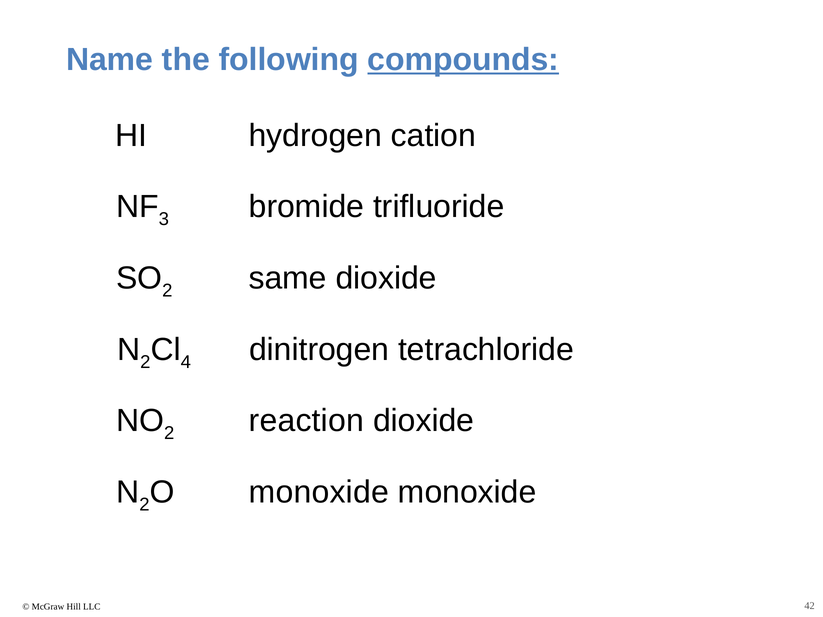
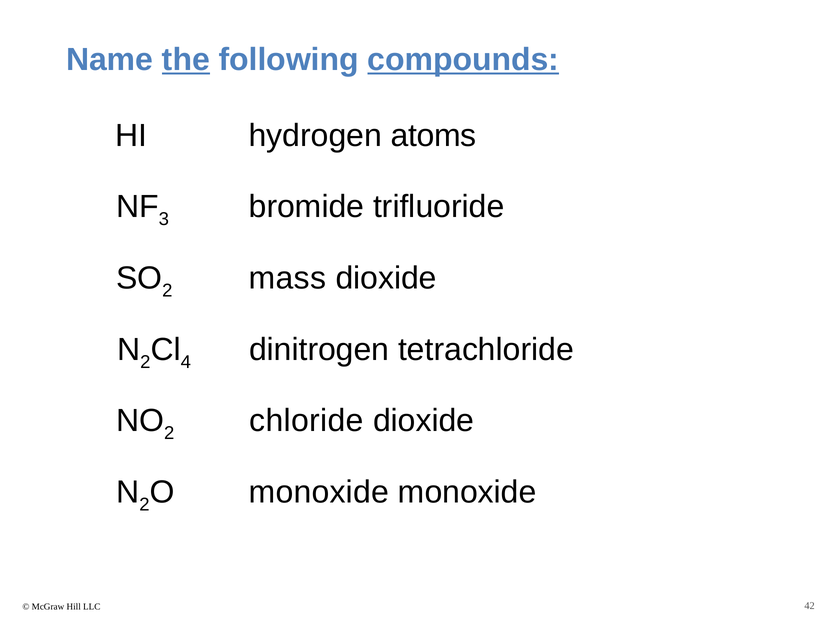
the underline: none -> present (186, 60)
cation: cation -> atoms (434, 136)
same: same -> mass (288, 278)
reaction: reaction -> chloride (306, 421)
